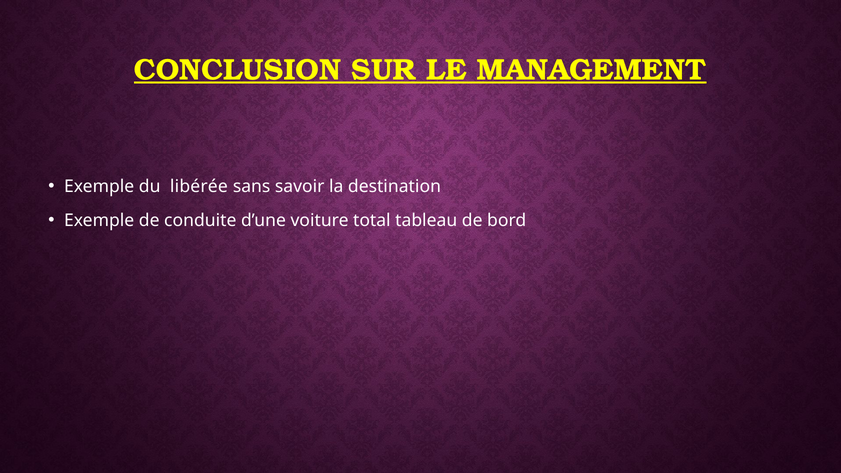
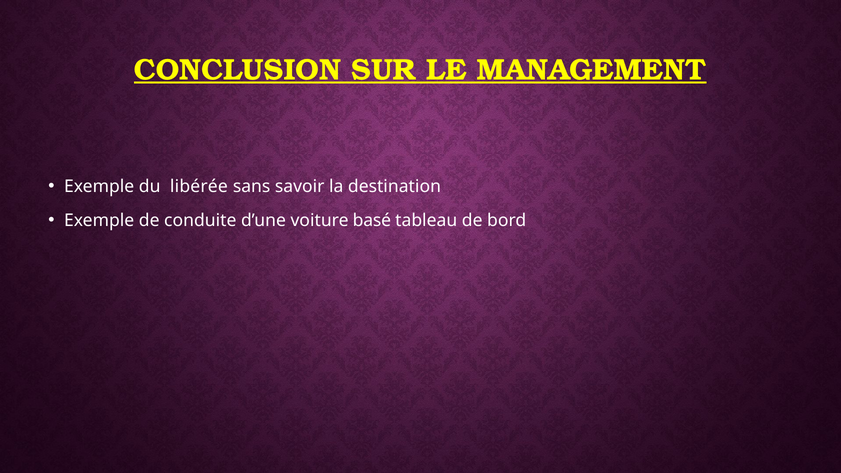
total: total -> basé (372, 220)
